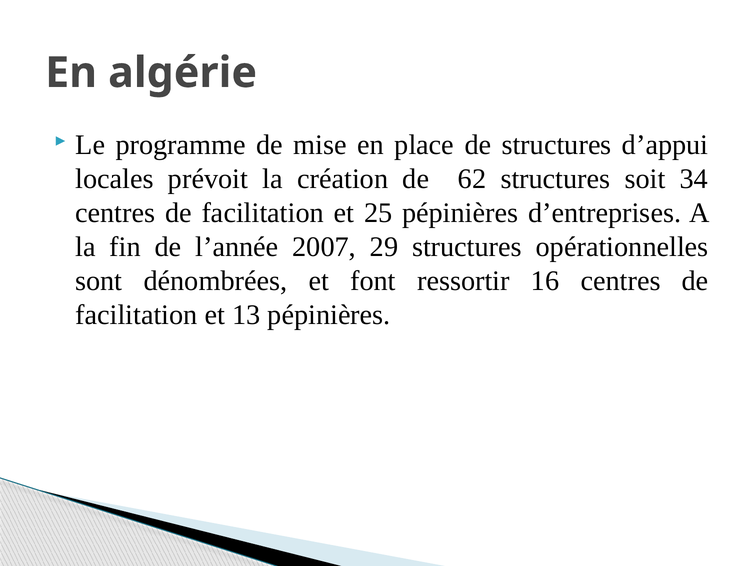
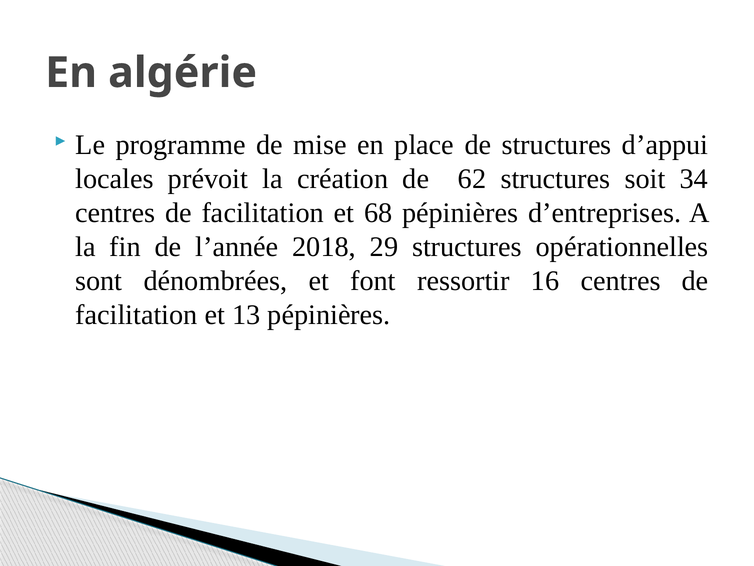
25: 25 -> 68 (378, 213)
2007: 2007 -> 2018 (324, 247)
